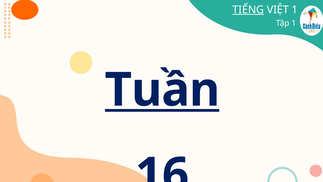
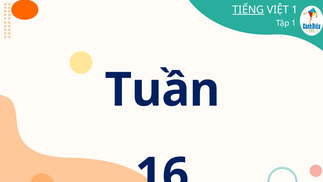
Tuần underline: present -> none (162, 90)
